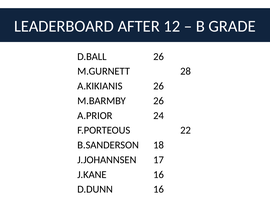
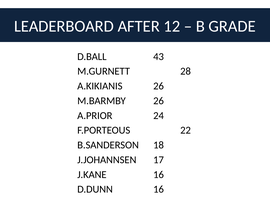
D.BALL 26: 26 -> 43 (159, 56)
